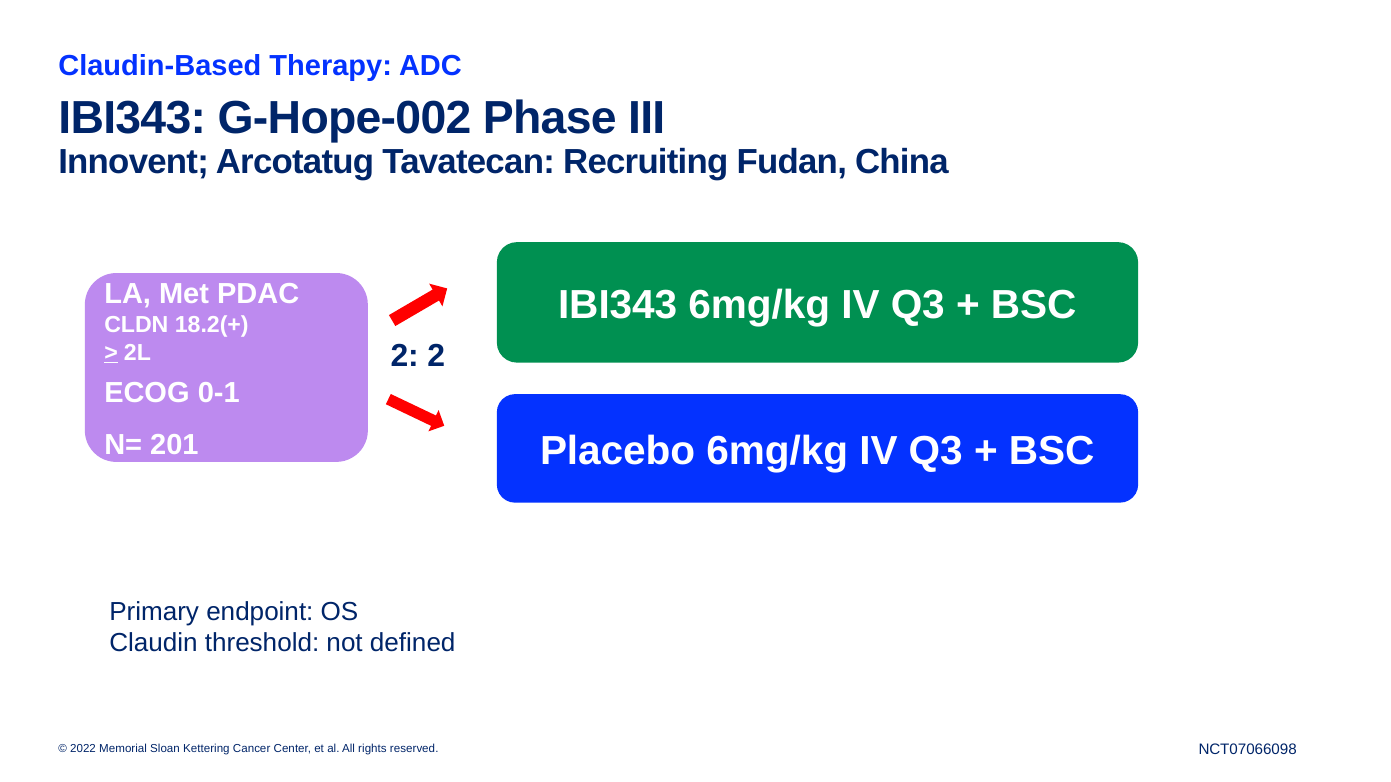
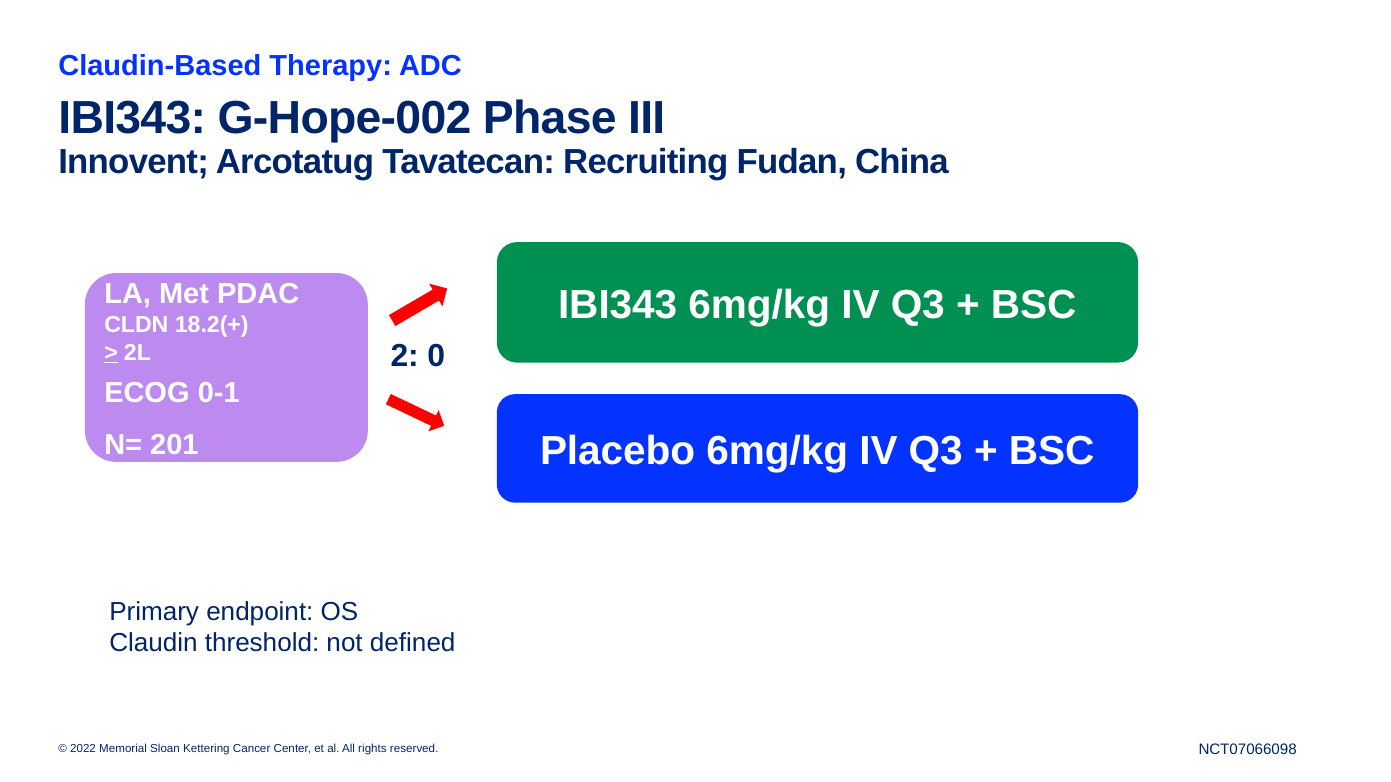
2 2: 2 -> 0 (436, 356)
